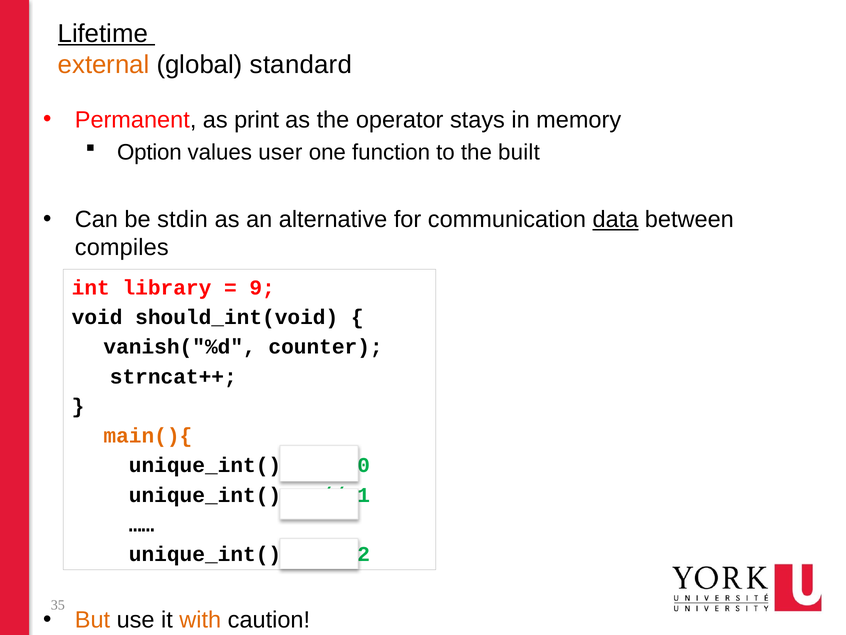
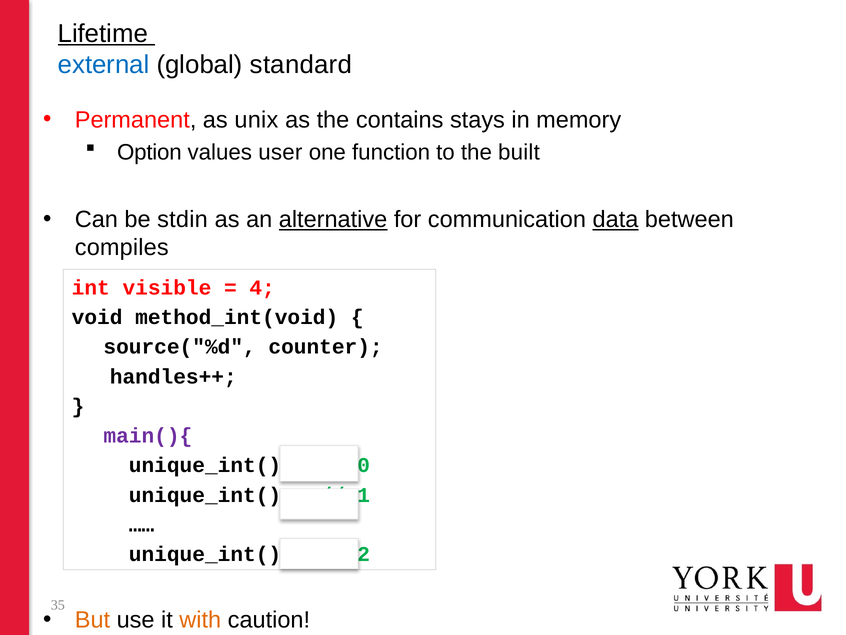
external colour: orange -> blue (104, 64)
print: print -> unix (256, 120)
operator: operator -> contains (400, 120)
alternative underline: none -> present (333, 219)
library: library -> visible (167, 287)
9: 9 -> 4 (262, 287)
should_int(void: should_int(void -> method_int(void (237, 317)
vanish("%d: vanish("%d -> source("%d (180, 347)
strncat++: strncat++ -> handles++ (173, 376)
main(){ colour: orange -> purple (148, 435)
